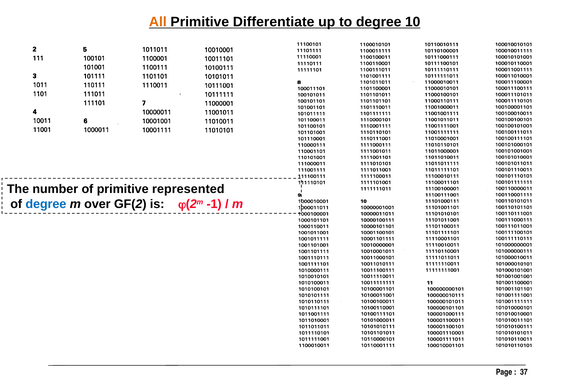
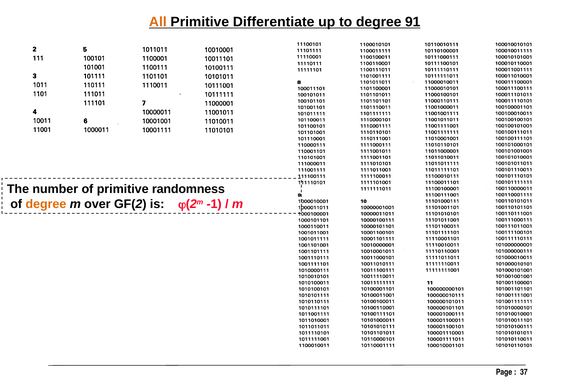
10: 10 -> 91 (413, 22)
represented: represented -> randomness (188, 190)
degree colour: blue -> orange (46, 204)
